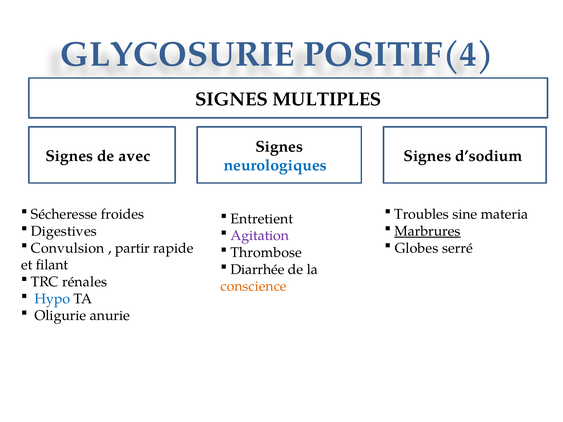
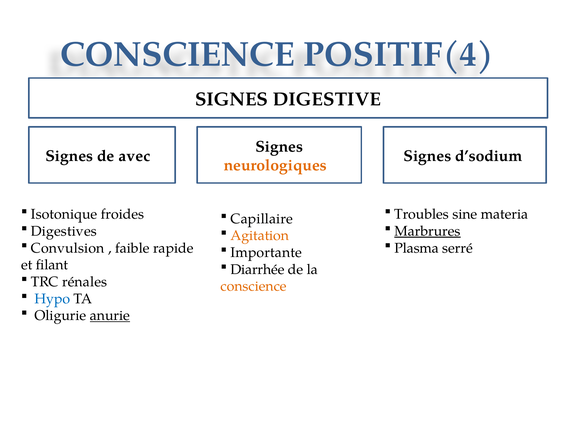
GLYCOSURIE: GLYCOSURIE -> CONSCIENCE (178, 55)
MULTIPLES: MULTIPLES -> DIGESTIVE (327, 99)
neurologiques colour: blue -> orange (275, 166)
Sécheresse: Sécheresse -> Isotonique (64, 214)
Entretient: Entretient -> Capillaire (262, 219)
Agitation colour: purple -> orange (260, 236)
partir: partir -> faible (132, 248)
Globes: Globes -> Plasma (417, 248)
Thrombose: Thrombose -> Importante (266, 253)
anurie underline: none -> present (110, 316)
